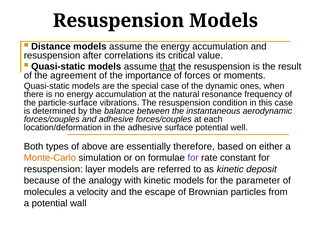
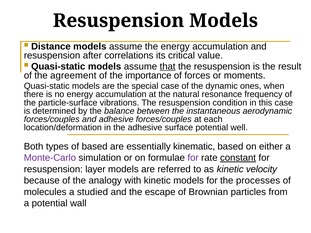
of above: above -> based (95, 147)
therefore: therefore -> kinematic (194, 147)
Monte-Carlo colour: orange -> purple (50, 158)
constant underline: none -> present (238, 158)
deposit: deposit -> velocity (262, 169)
parameter: parameter -> processes (258, 181)
velocity: velocity -> studied (92, 192)
